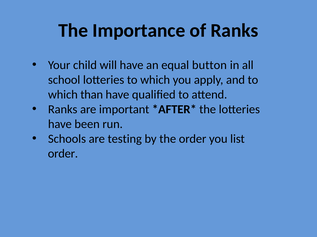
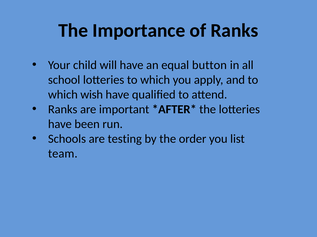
than: than -> wish (92, 95)
order: order -> team (63, 154)
